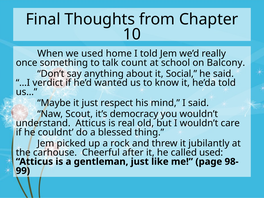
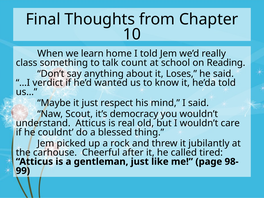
we used: used -> learn (92, 54)
once: once -> class (27, 63)
Balcony: Balcony -> Reading (226, 63)
Social: Social -> Loses (181, 74)
called used: used -> tired (211, 152)
